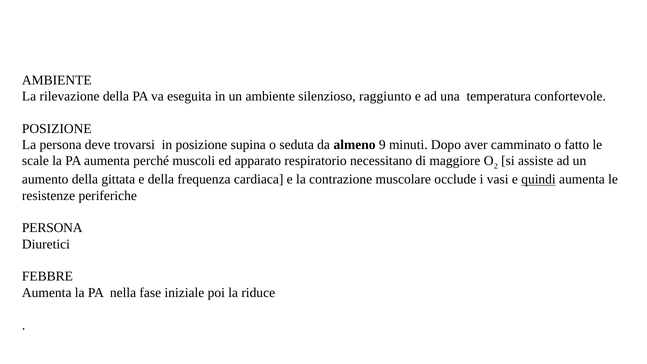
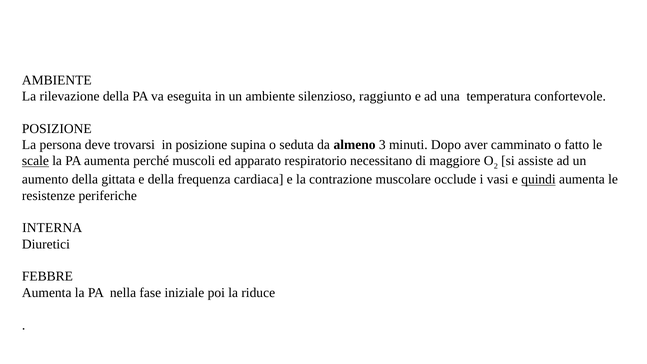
9: 9 -> 3 (382, 145)
scale underline: none -> present (35, 161)
PERSONA: PERSONA -> INTERNA (52, 228)
